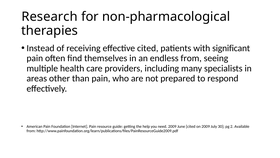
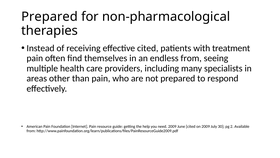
Research: Research -> Prepared (50, 17)
significant: significant -> treatment (231, 48)
